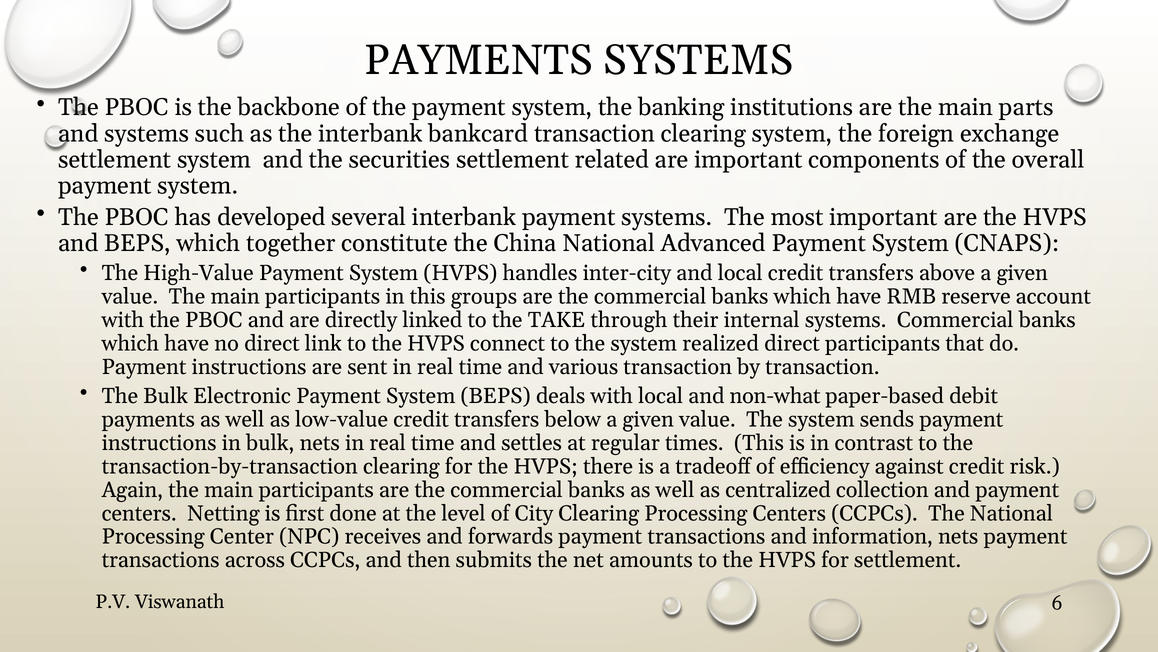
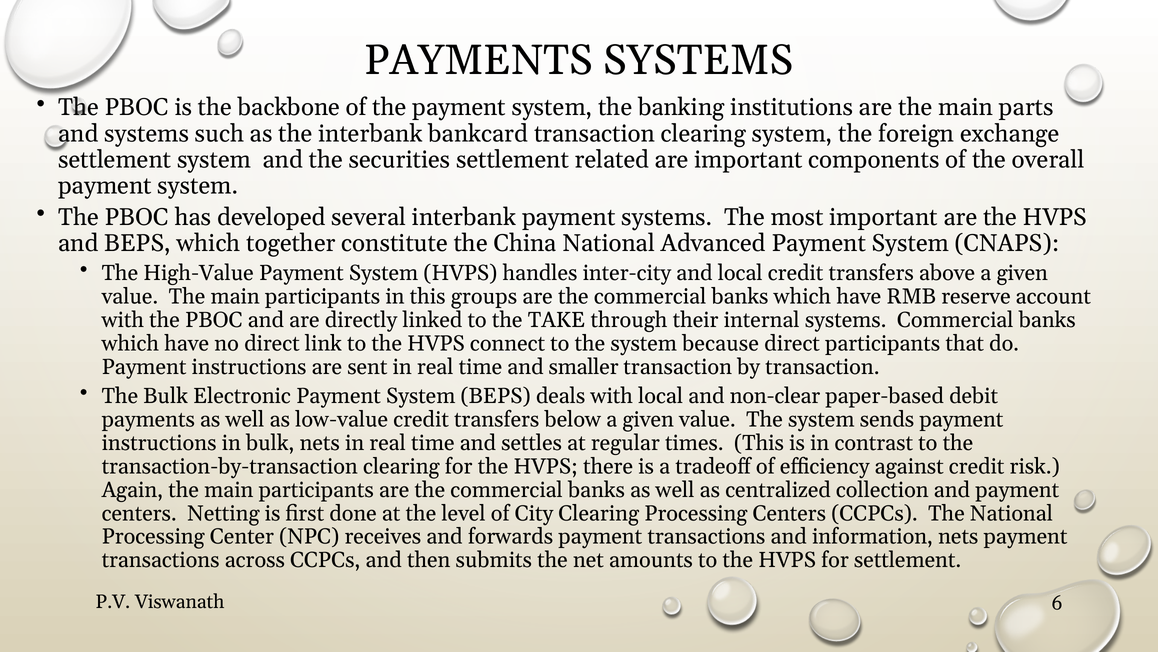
realized: realized -> because (721, 343)
various: various -> smaller (584, 367)
non-what: non-what -> non-clear (775, 396)
